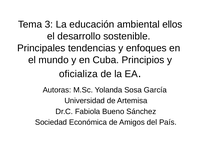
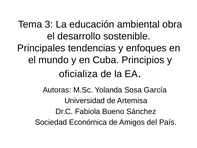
ellos: ellos -> obra (172, 24)
